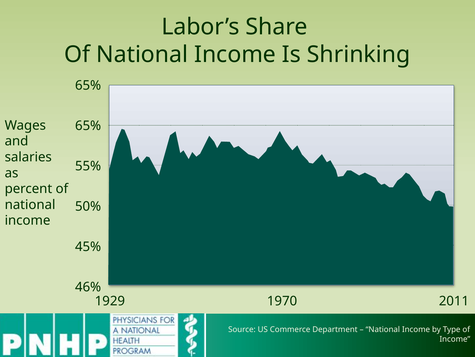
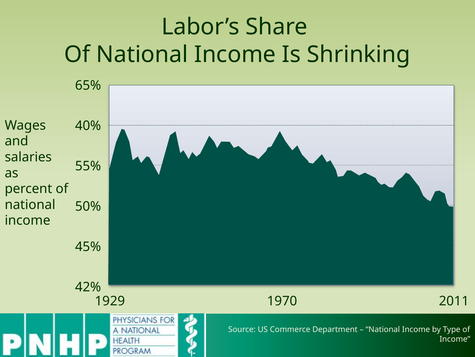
65%: 65% -> 40% (88, 126)
46%: 46% -> 42% (88, 286)
